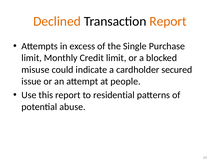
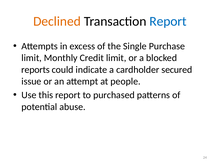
Report colour: orange -> blue (168, 21)
misuse: misuse -> reports (36, 70)
residential: residential -> purchased (114, 95)
